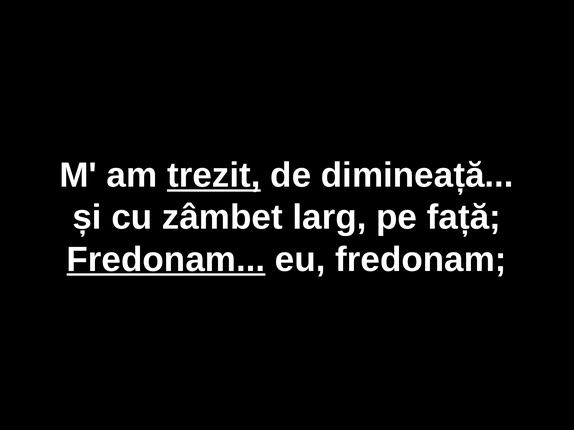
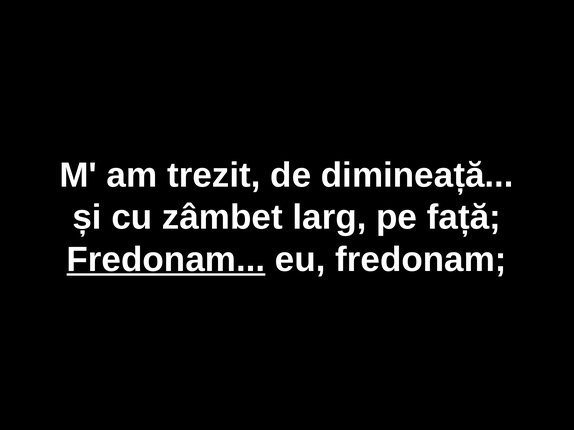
trezit underline: present -> none (214, 176)
